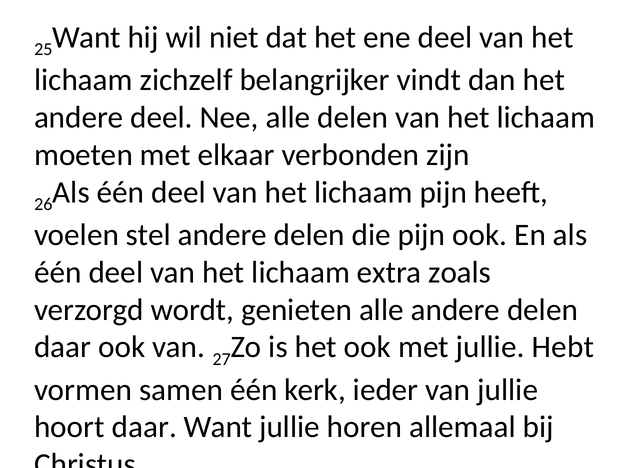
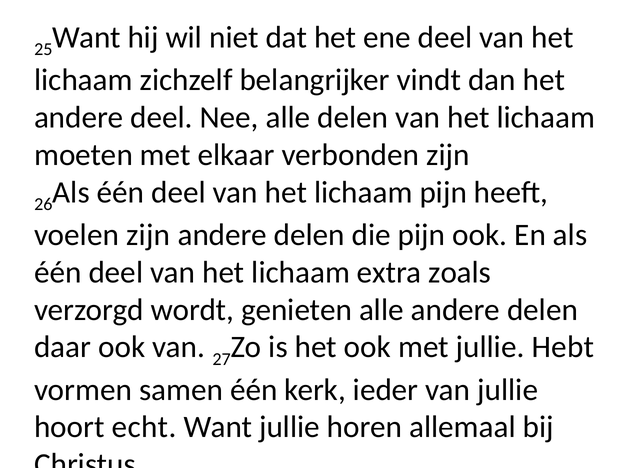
voelen stel: stel -> zijn (148, 235)
hoort daar: daar -> echt (144, 427)
